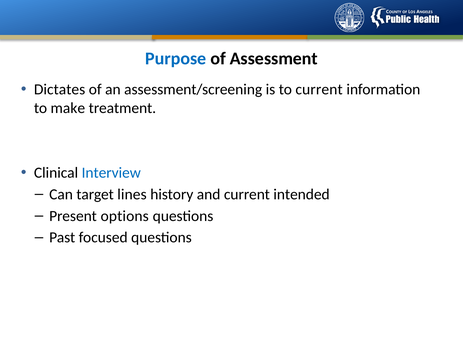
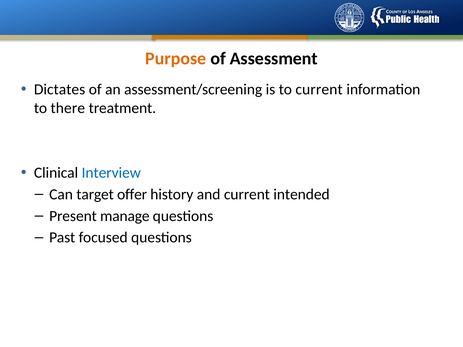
Purpose colour: blue -> orange (176, 58)
make: make -> there (68, 108)
lines: lines -> offer (132, 195)
options: options -> manage (125, 216)
